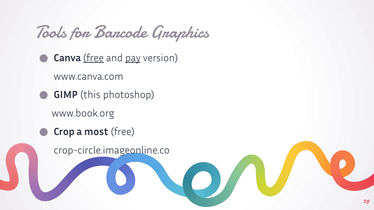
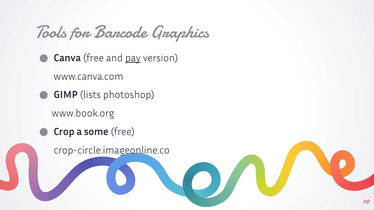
free underline: present -> none (94, 58)
this: this -> lists (90, 95)
most: most -> some (96, 132)
